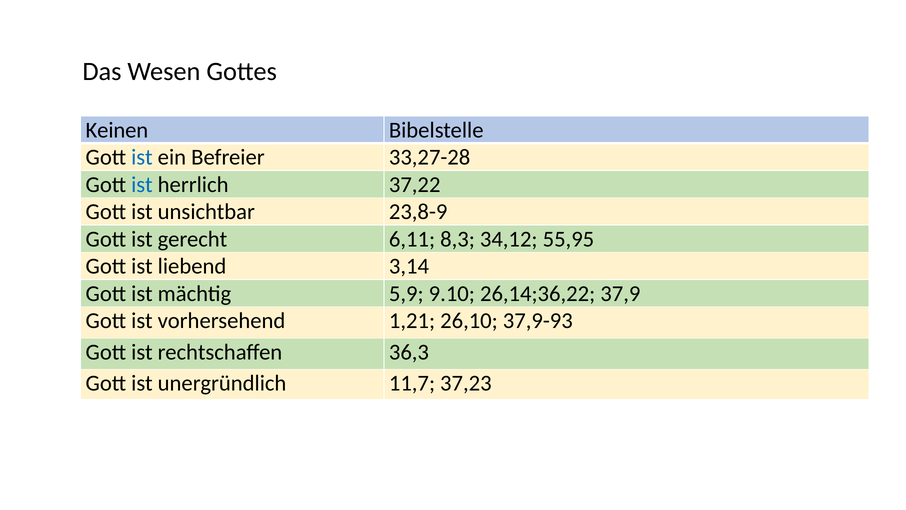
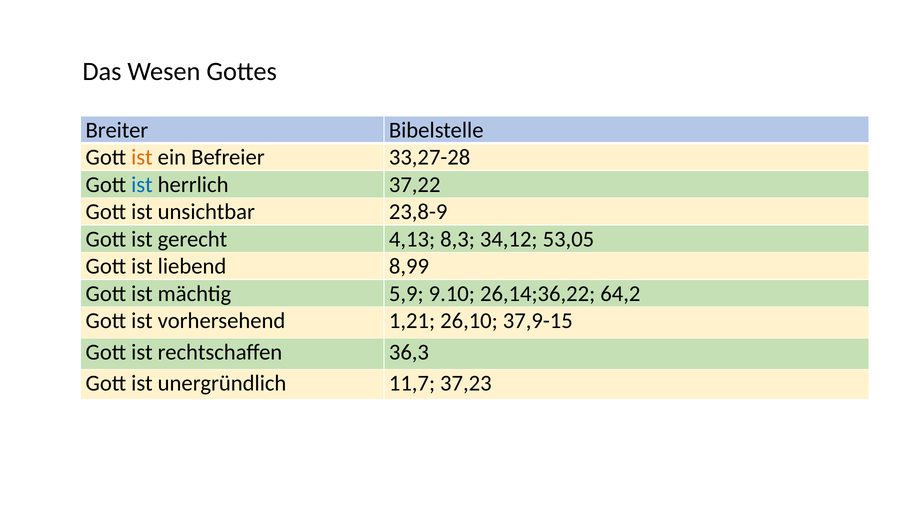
Keinen: Keinen -> Breiter (117, 130)
ist colour: blue -> orange (142, 157)
6,11: 6,11 -> 4,13 (412, 239)
55,95: 55,95 -> 53,05 (568, 239)
3,14: 3,14 -> 8,99 (409, 266)
37,9: 37,9 -> 64,2 (620, 293)
37,9-93: 37,9-93 -> 37,9-15 (538, 321)
